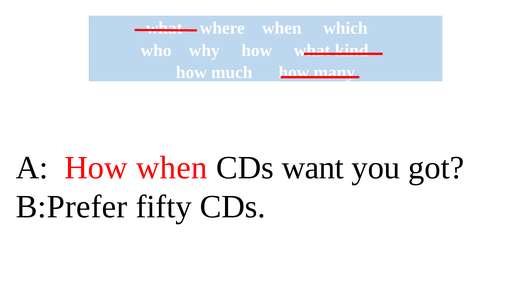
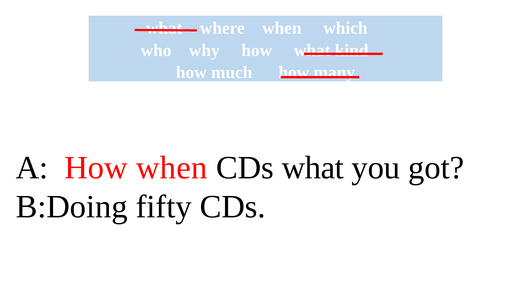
CDs want: want -> what (313, 167)
B:Prefer: B:Prefer -> B:Doing (72, 206)
